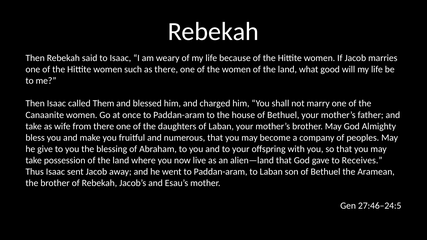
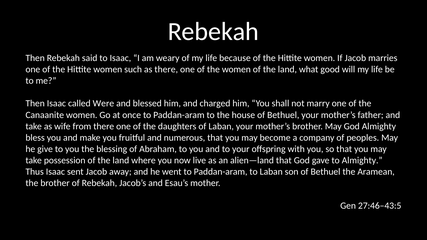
Them: Them -> Were (103, 104)
to Receives: Receives -> Almighty (362, 161)
27:46–24:5: 27:46–24:5 -> 27:46–43:5 (380, 206)
